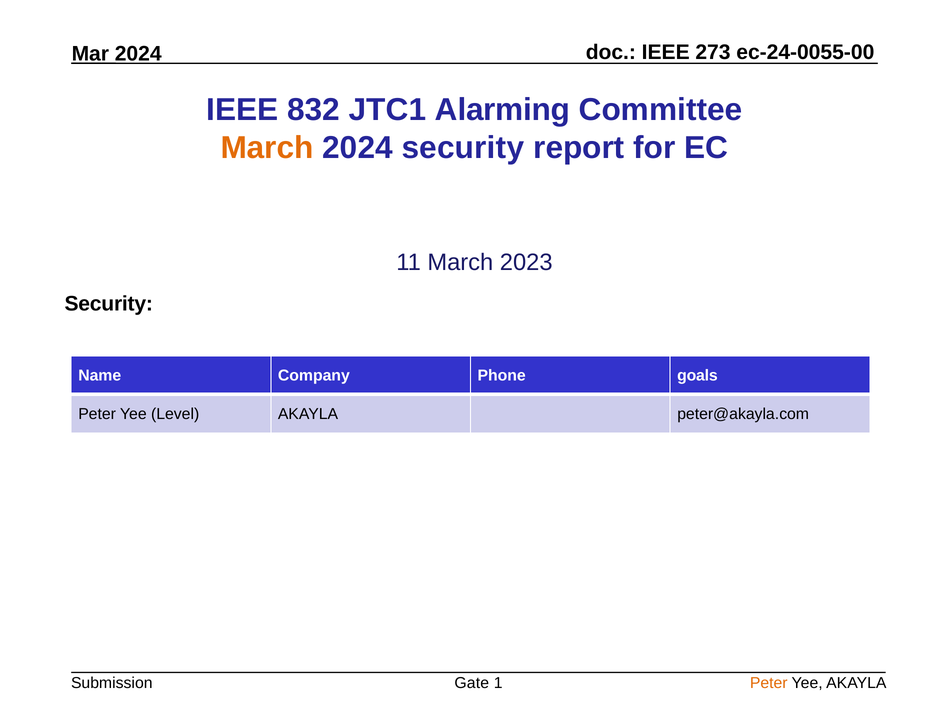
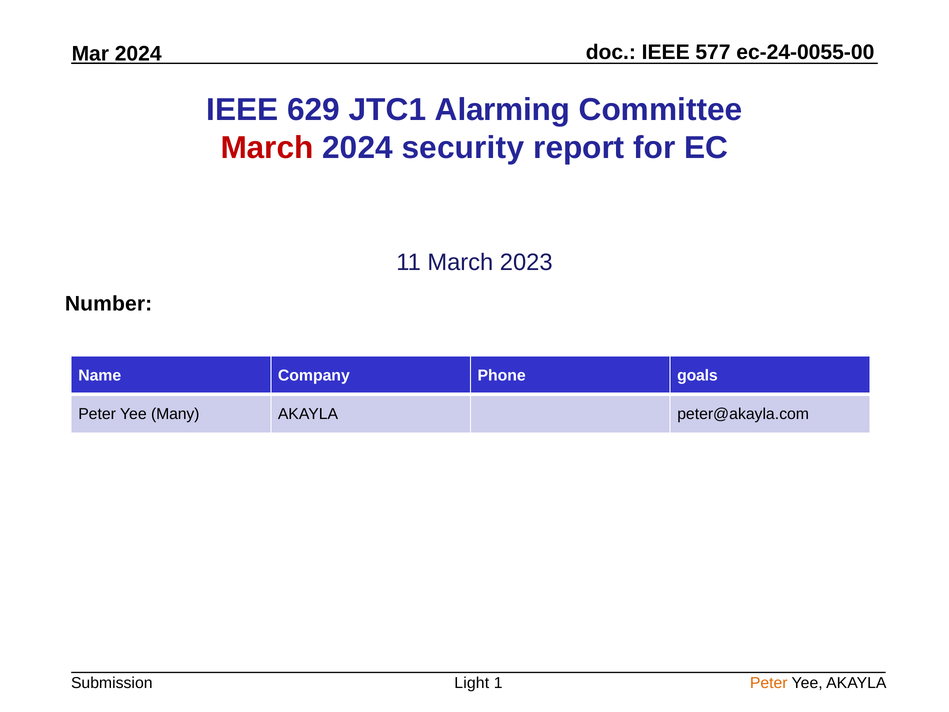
273: 273 -> 577 (713, 52)
832: 832 -> 629 (314, 110)
March colour: orange -> red (267, 148)
Security: Security -> Number (109, 304)
Level: Level -> Many (175, 414)
Gate: Gate -> Light (472, 683)
